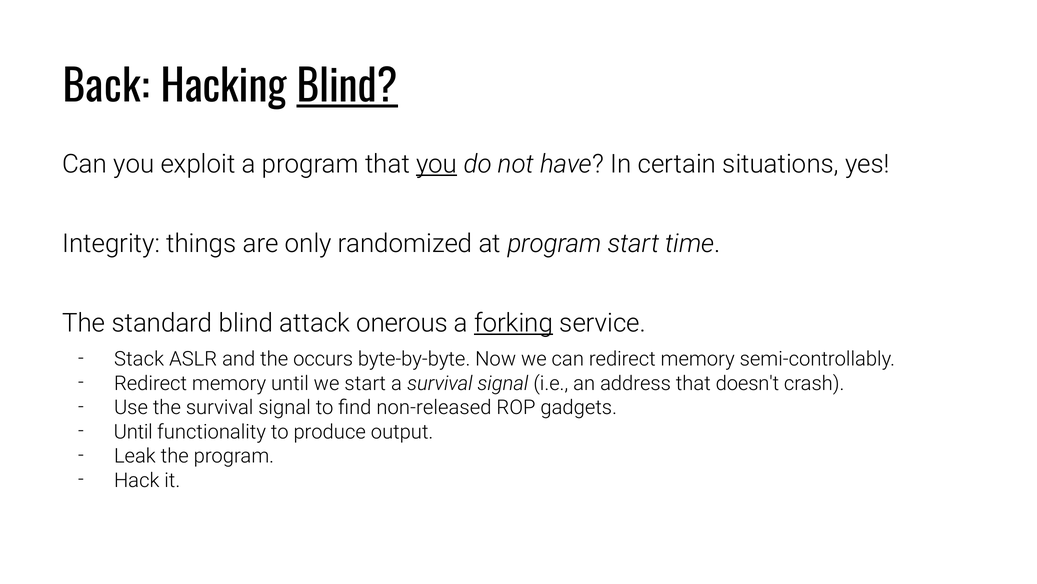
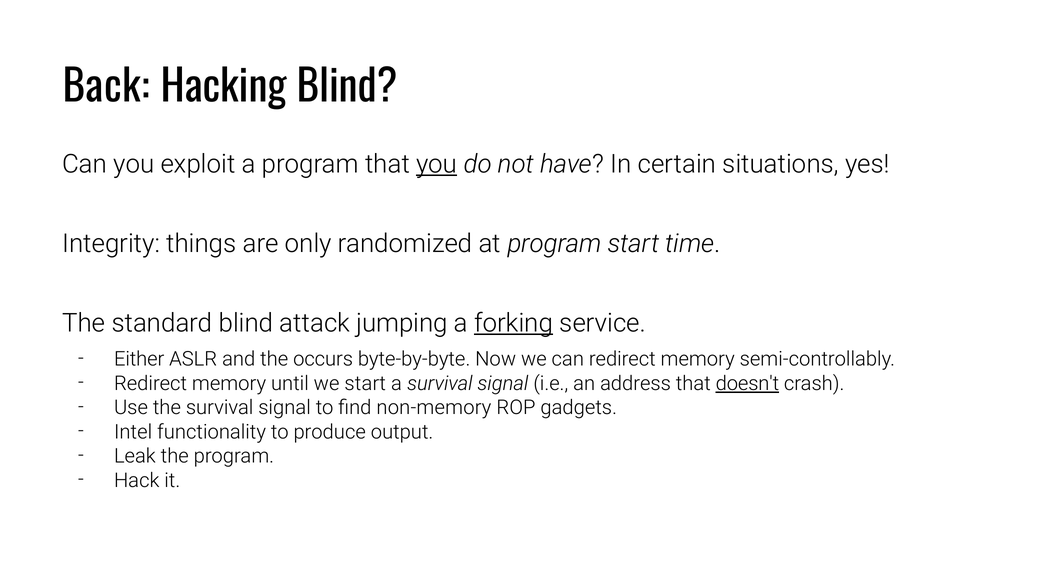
Blind underline: present -> none (347, 87)
onerous: onerous -> jumping (402, 323)
Stack: Stack -> Either (139, 359)
doesn't underline: none -> present (747, 383)
non-released: non-released -> non-memory (434, 407)
Until: Until -> Intel (133, 431)
